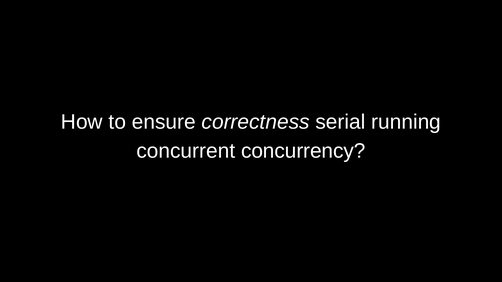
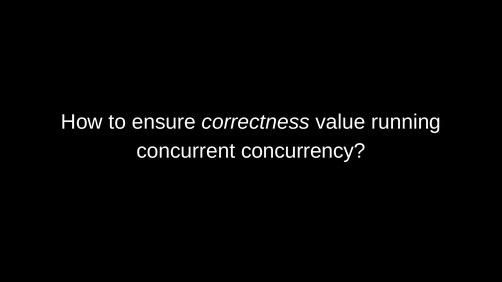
serial: serial -> value (340, 122)
